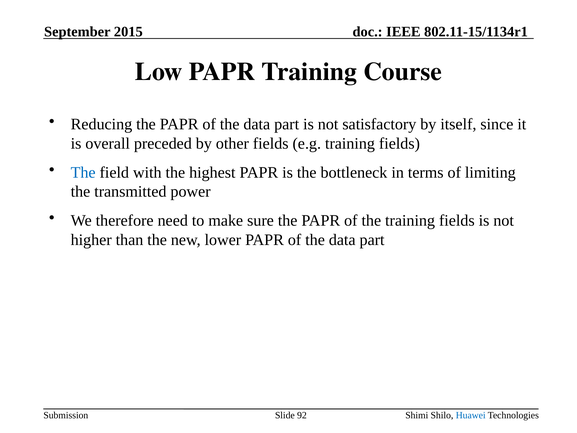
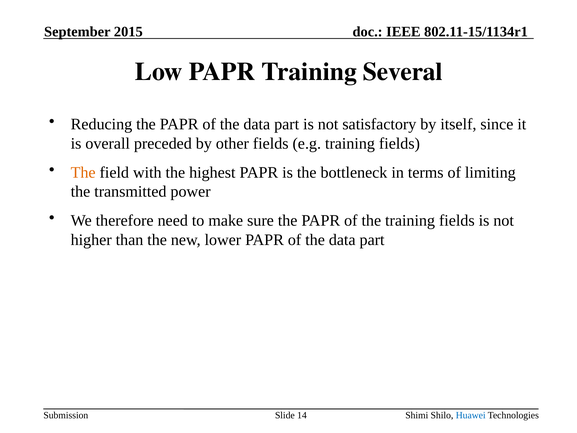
Course: Course -> Several (403, 71)
The colour: blue -> orange (83, 172)
92: 92 -> 14 (302, 415)
